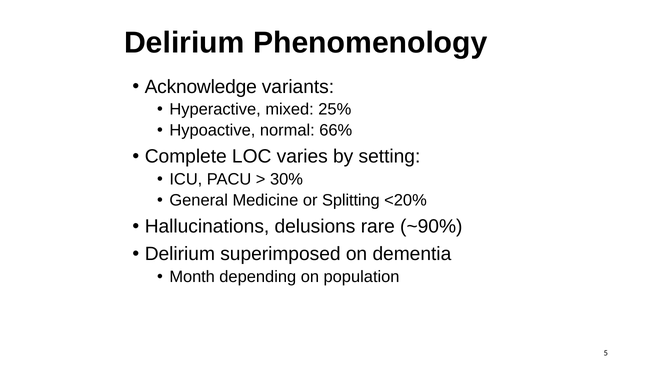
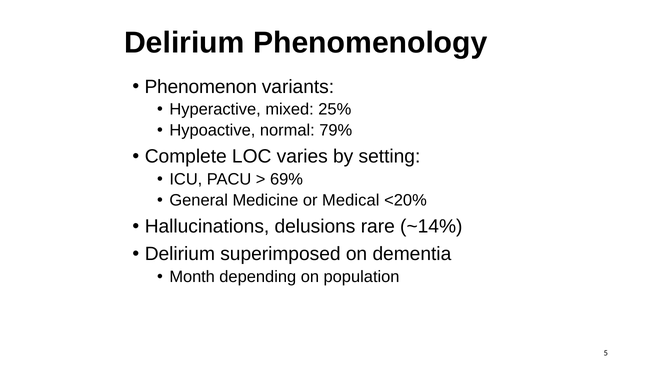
Acknowledge: Acknowledge -> Phenomenon (201, 87)
66%: 66% -> 79% (336, 131)
30%: 30% -> 69% (286, 179)
Splitting: Splitting -> Medical (351, 201)
~90%: ~90% -> ~14% (431, 227)
